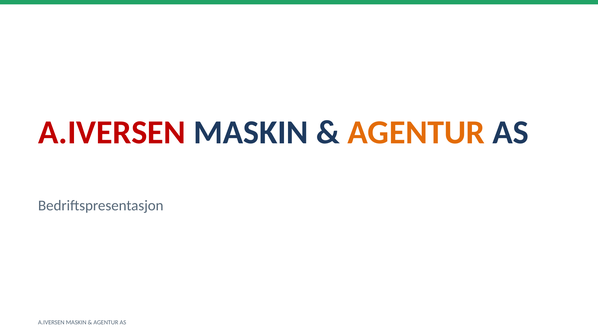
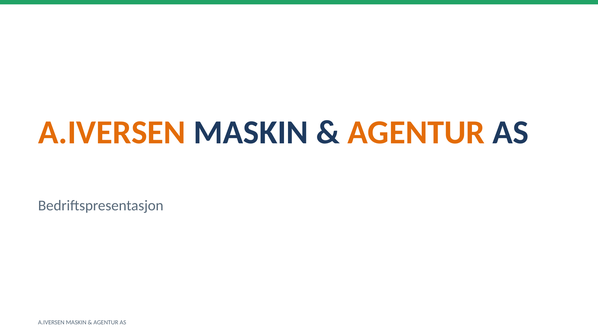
A.IVERSEN colour: red -> orange (112, 133)
